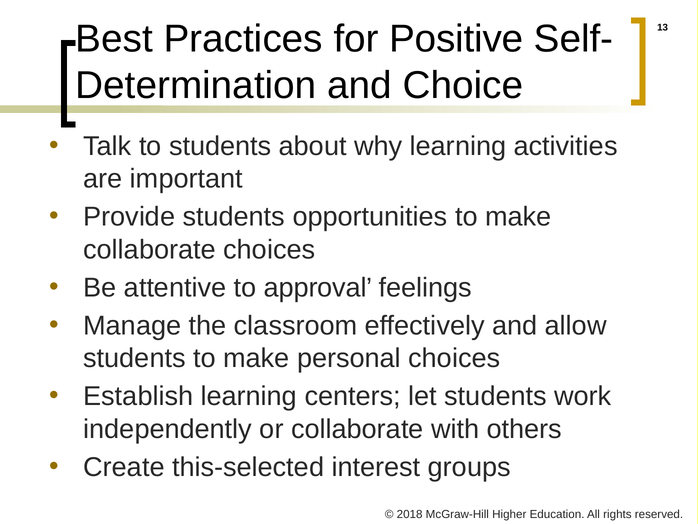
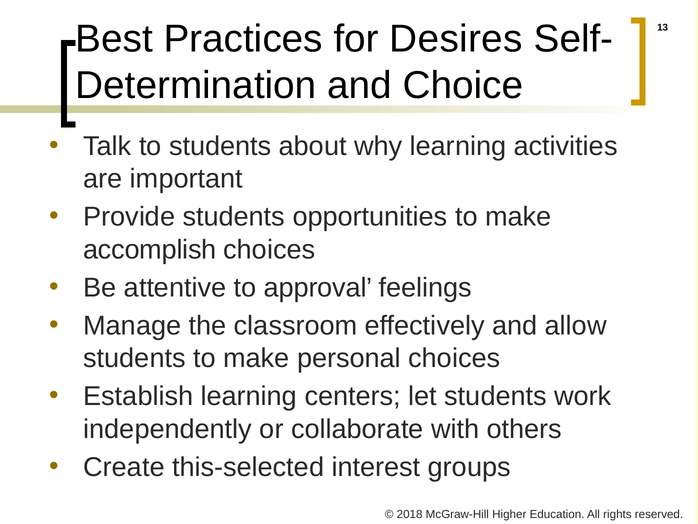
Positive: Positive -> Desires (456, 39)
collaborate: collaborate -> accomplish (150, 249)
